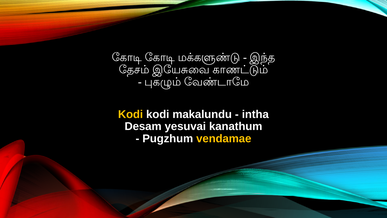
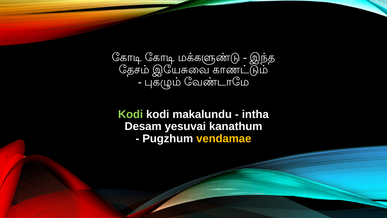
Kodi colour: yellow -> light green (131, 114)
